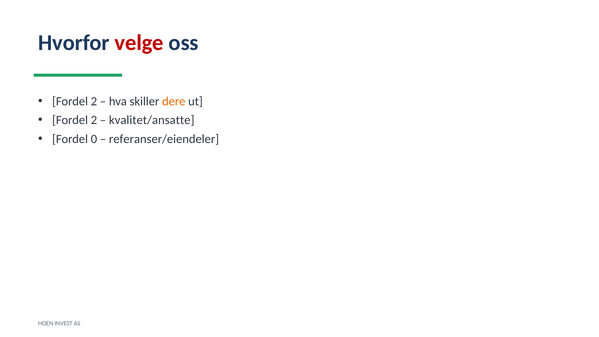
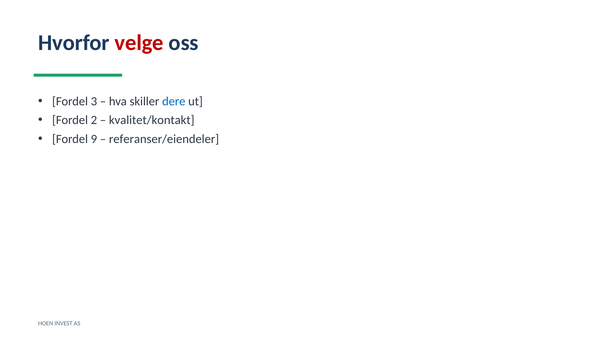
2: 2 -> 3 (94, 101)
dere colour: orange -> blue (174, 101)
kvalitet/ansatte: kvalitet/ansatte -> kvalitet/kontakt (152, 120)
0: 0 -> 9 (94, 139)
